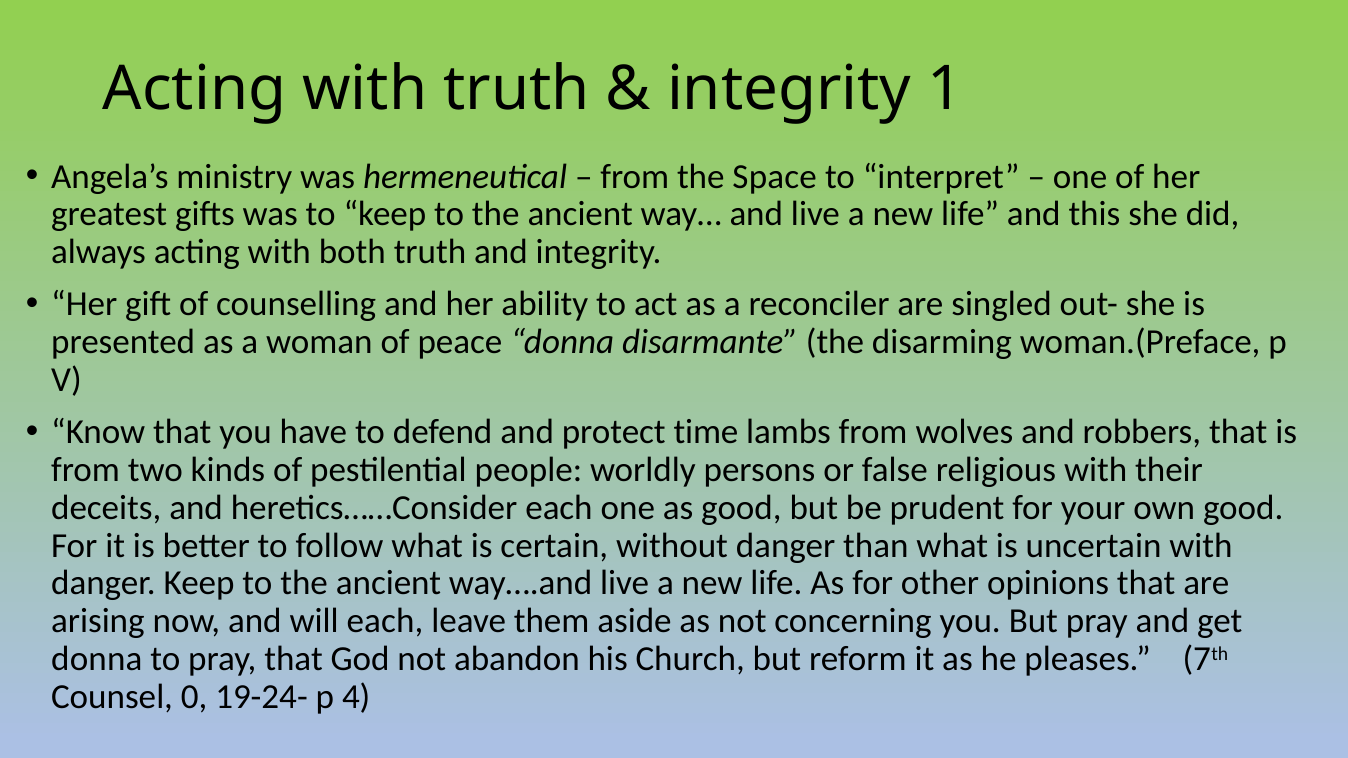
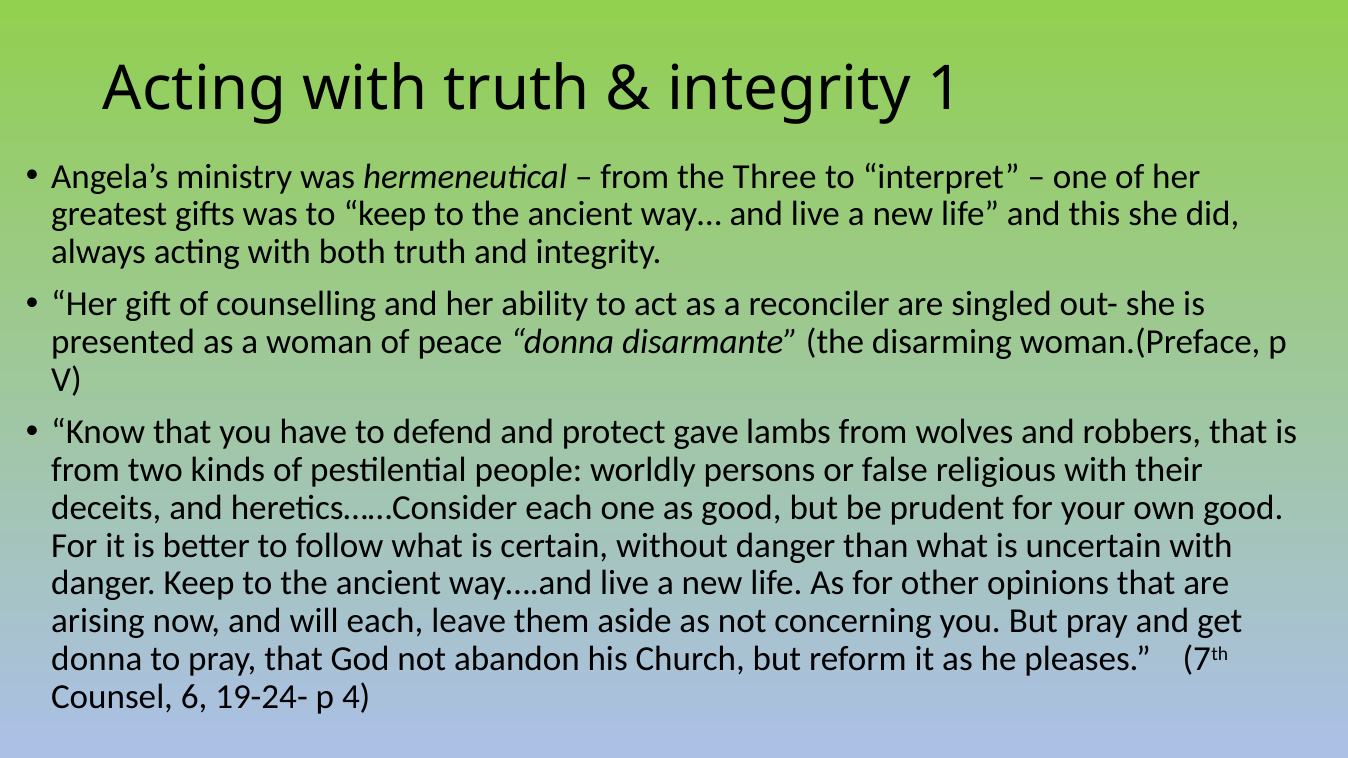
Space: Space -> Three (775, 176)
time: time -> gave (706, 432)
0: 0 -> 6 (194, 697)
